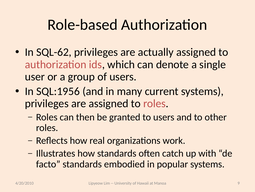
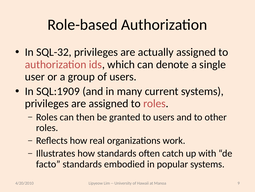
SQL-62: SQL-62 -> SQL-32 (54, 52)
SQL:1956: SQL:1956 -> SQL:1909 (58, 91)
